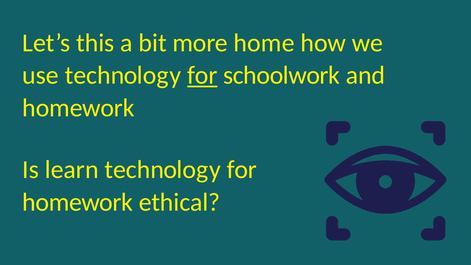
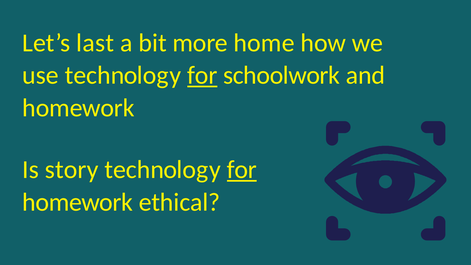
this: this -> last (95, 43)
learn: learn -> story (72, 170)
for underline: none -> present (242, 170)
